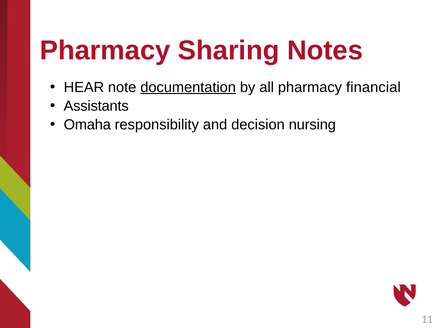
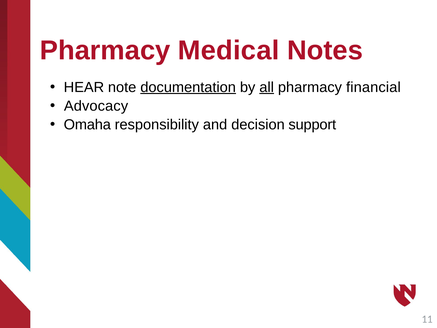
Sharing: Sharing -> Medical (229, 51)
all underline: none -> present (267, 87)
Assistants: Assistants -> Advocacy (96, 106)
nursing: nursing -> support (312, 125)
